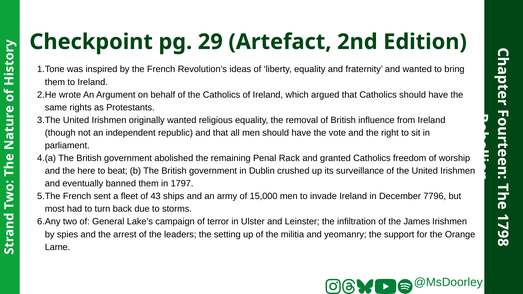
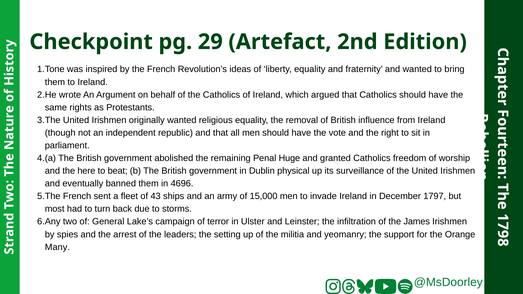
Rack: Rack -> Huge (289, 158)
crushed: crushed -> physical (293, 171)
1797: 1797 -> 4696 (182, 184)
7796: 7796 -> 1797 (435, 196)
Larne: Larne -> Many (57, 247)
